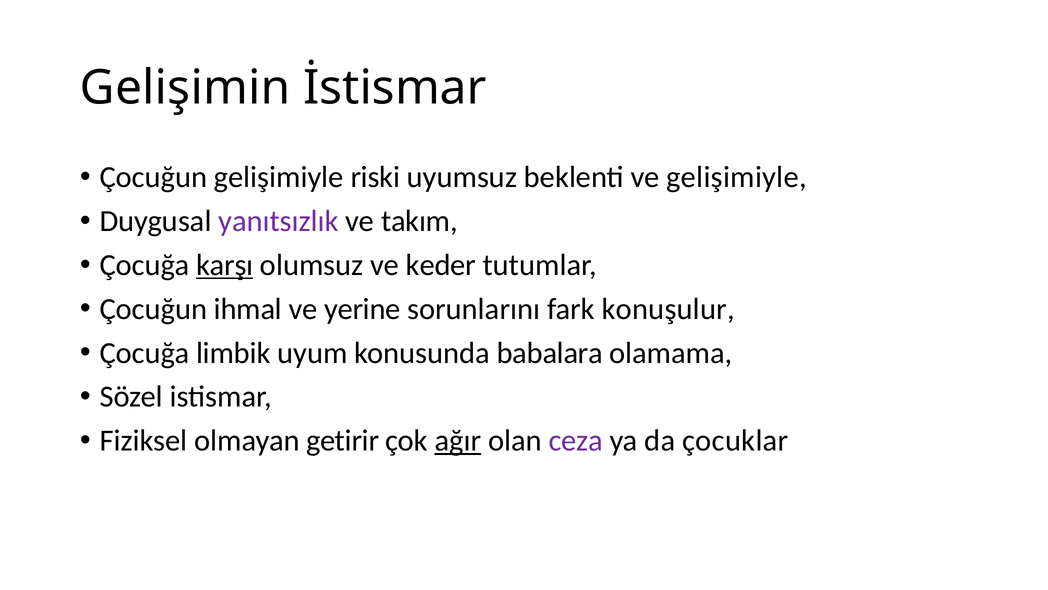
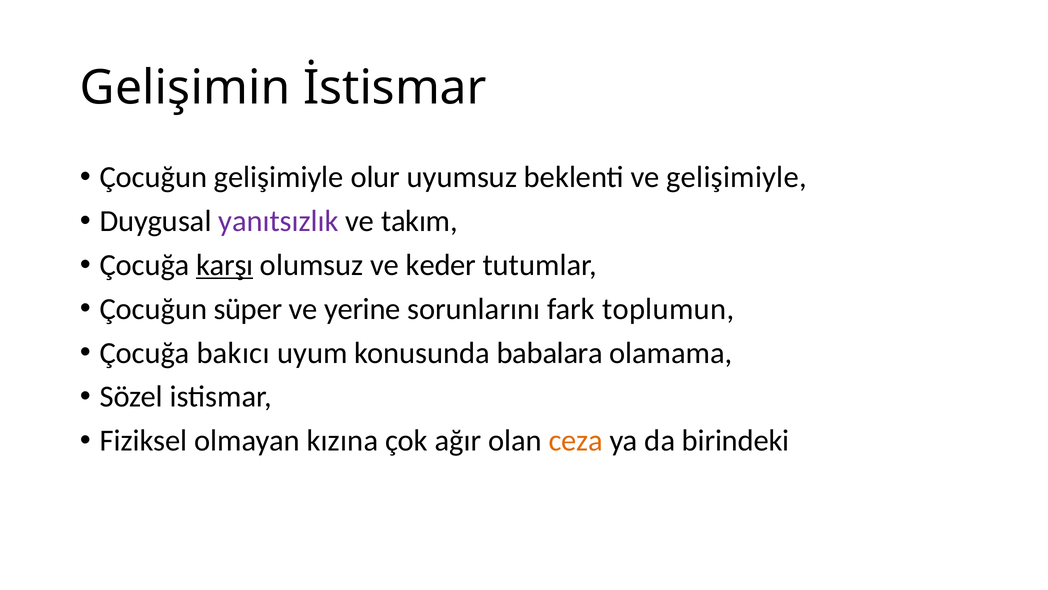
riski: riski -> olur (375, 177)
ihmal: ihmal -> süper (248, 309)
konuşulur: konuşulur -> toplumun (668, 309)
limbik: limbik -> bakıcı (233, 353)
getirir: getirir -> kızına (342, 440)
ağır underline: present -> none (458, 440)
ceza colour: purple -> orange (576, 440)
çocuklar: çocuklar -> birindeki (736, 440)
